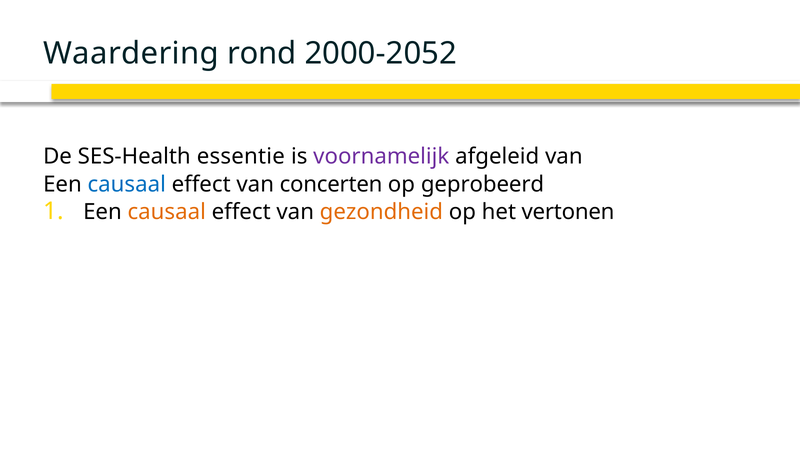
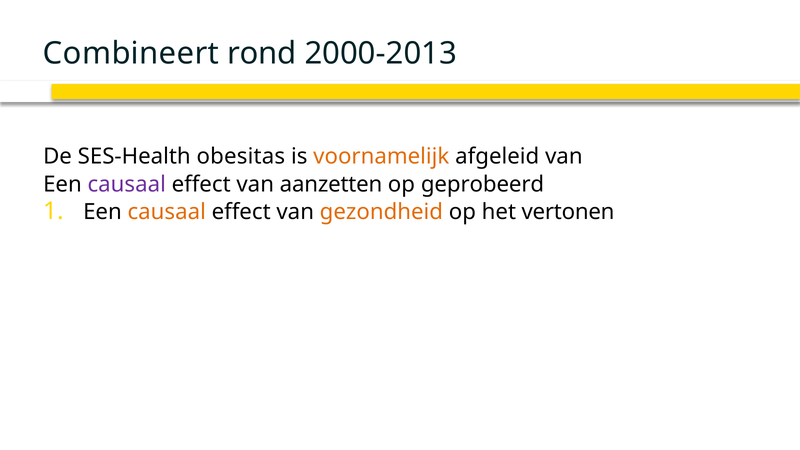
Waardering: Waardering -> Combineert (131, 54)
2000-2052: 2000-2052 -> 2000-2013 (381, 54)
essentie: essentie -> obesitas (241, 157)
voornamelijk colour: purple -> orange (381, 157)
causaal colour: blue -> purple (127, 184)
concerten: concerten -> aanzetten (331, 184)
